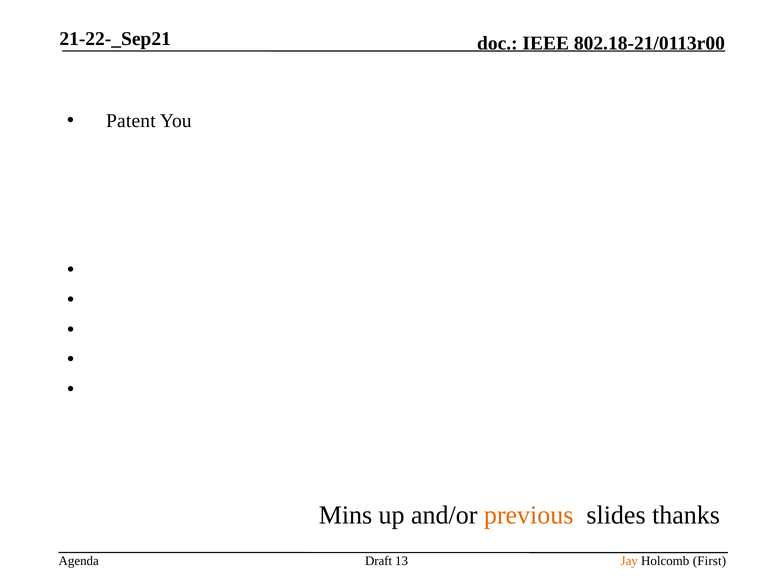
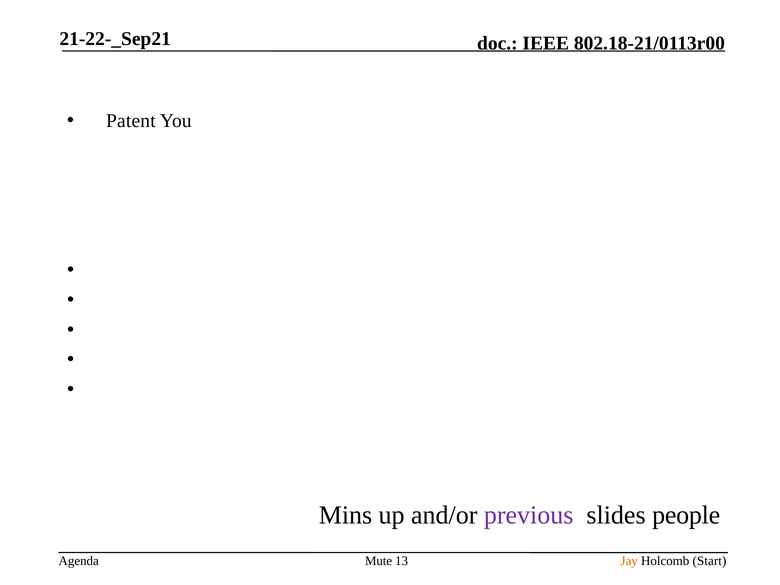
previous colour: orange -> purple (529, 515)
thanks: thanks -> people (686, 515)
Draft: Draft -> Mute (379, 561)
First: First -> Start (709, 561)
